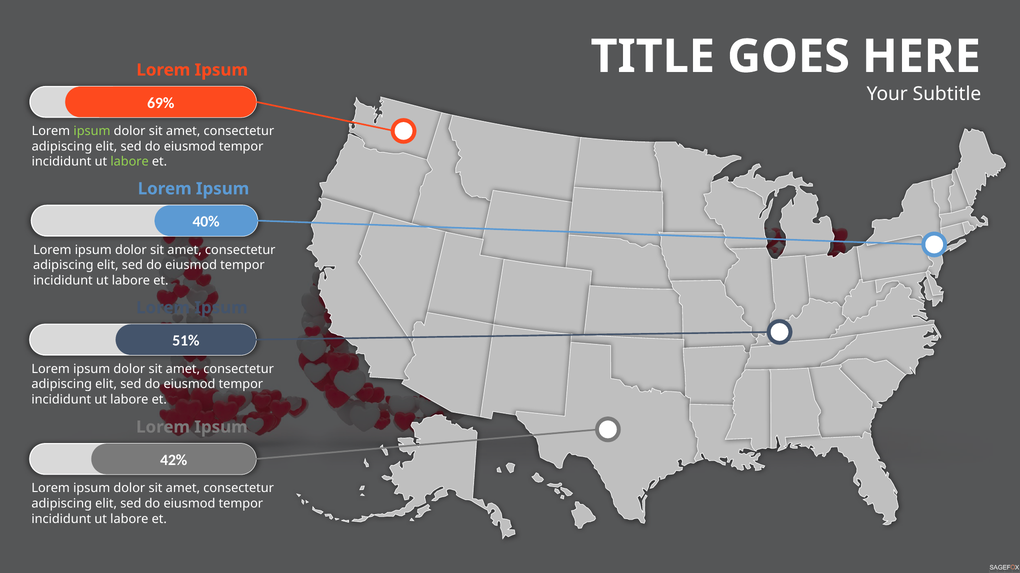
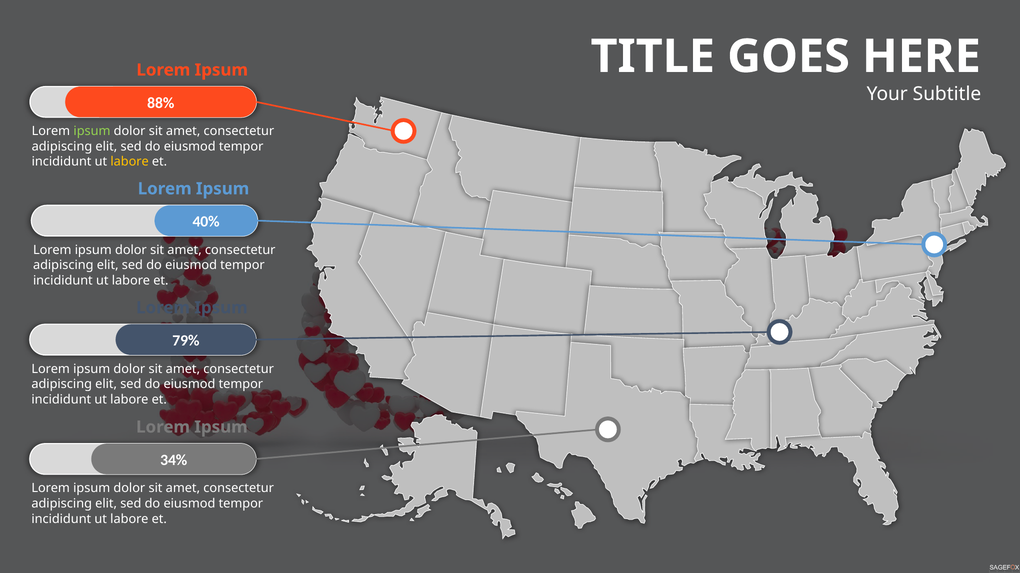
69%: 69% -> 88% (161, 103)
labore colour: light green -> yellow (130, 162)
51%: 51% -> 79% (186, 341)
42%: 42% -> 34% (174, 461)
